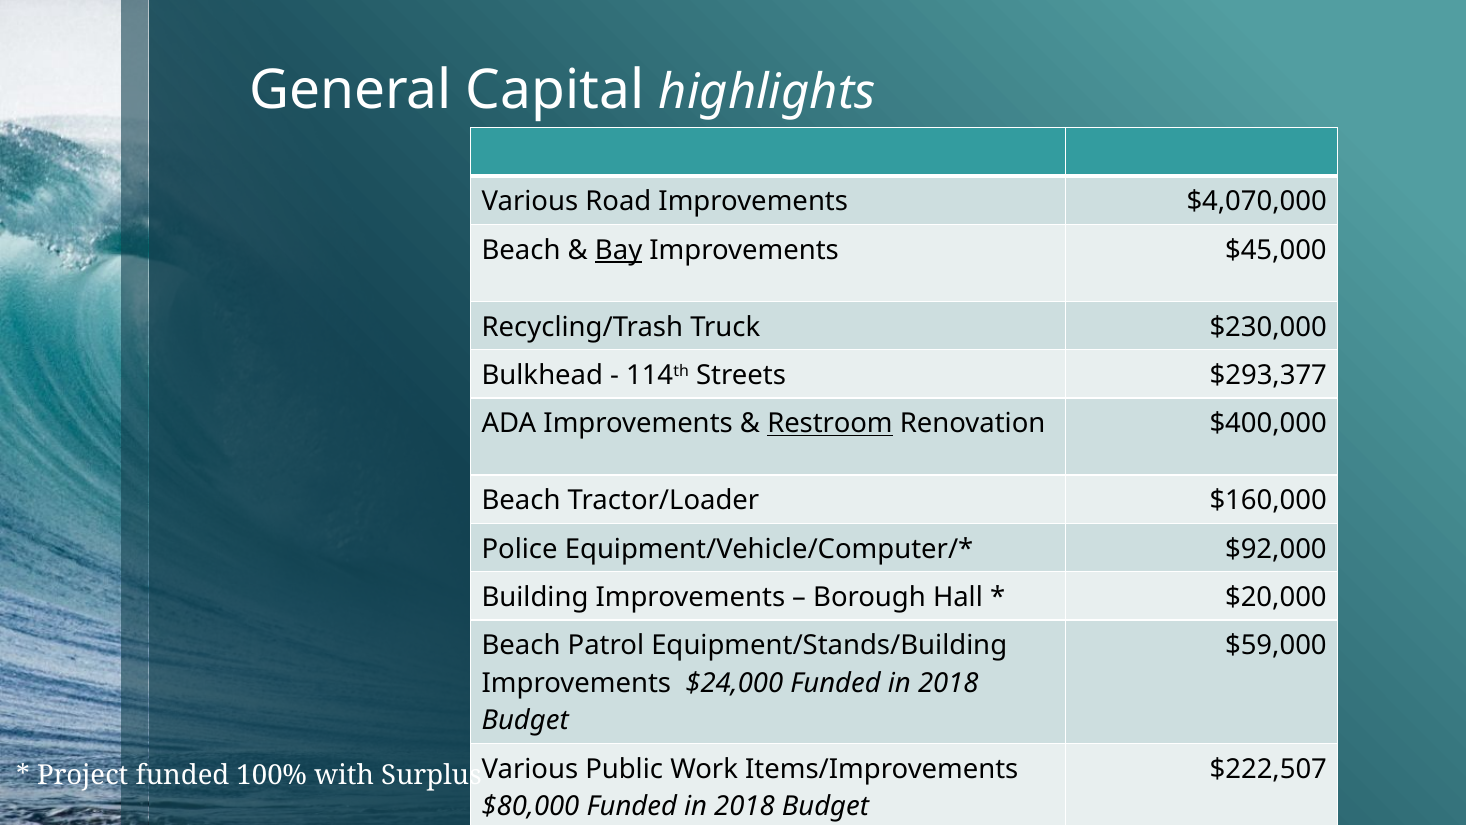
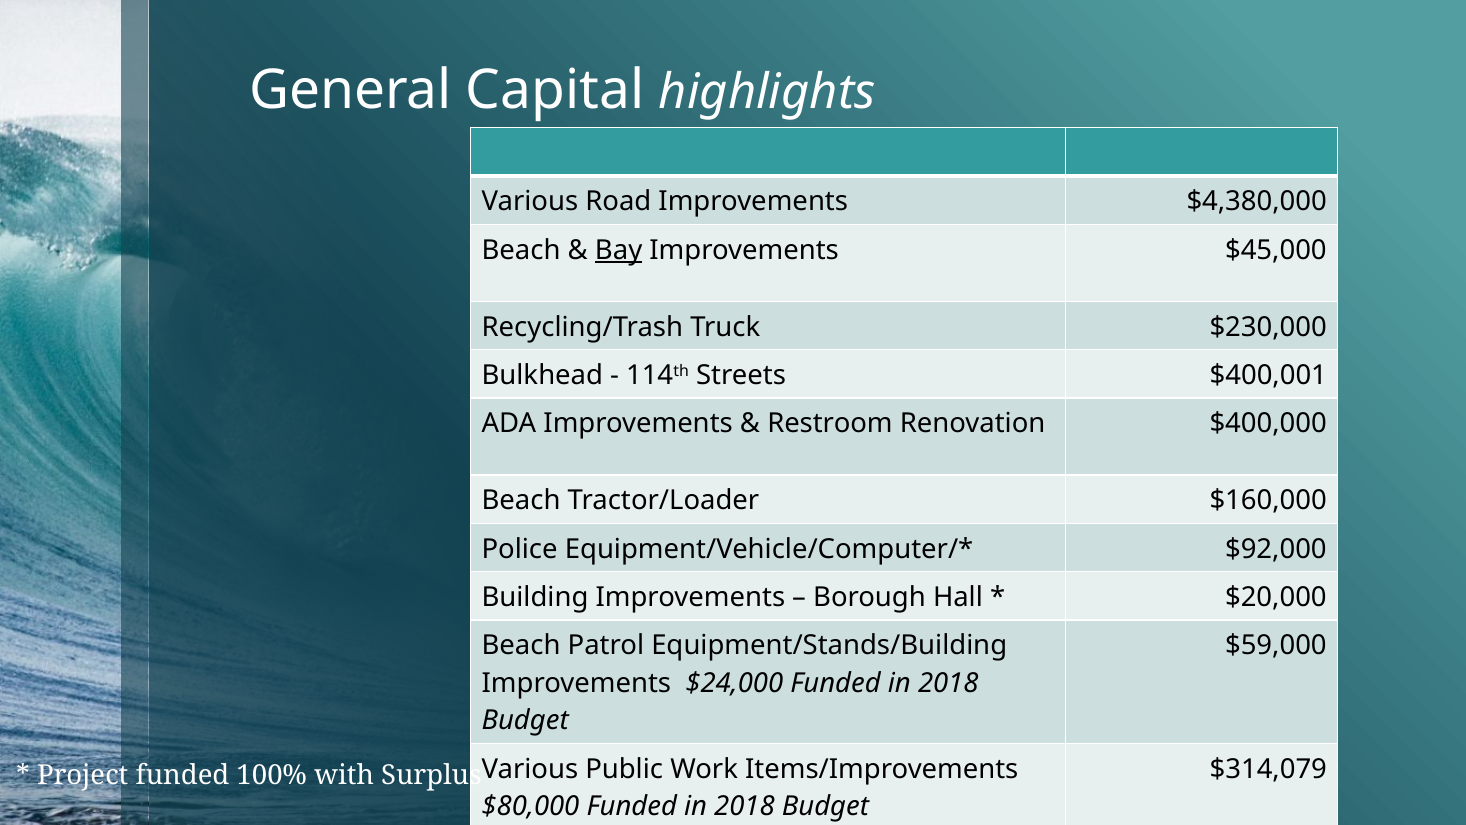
$4,070,000: $4,070,000 -> $4,380,000 (1257, 202)
$293,377: $293,377 -> $400,001 (1268, 375)
Restroom underline: present -> none (830, 424)
$222,507: $222,507 -> $314,079 (1268, 769)
